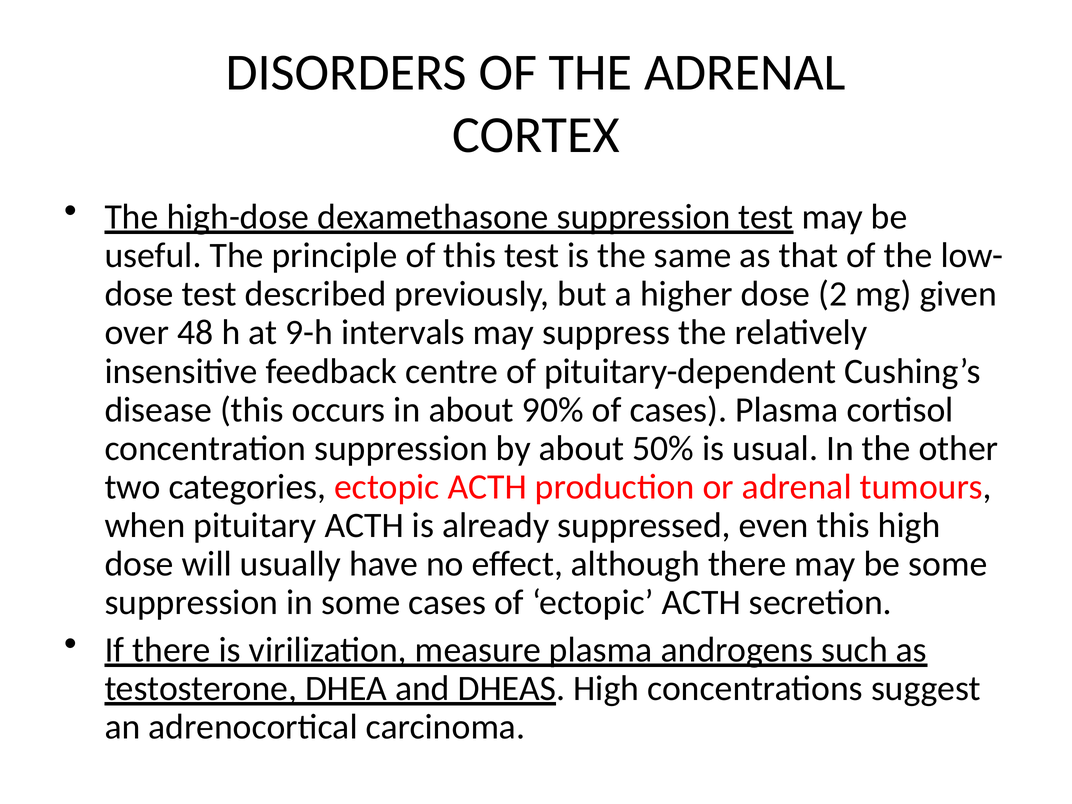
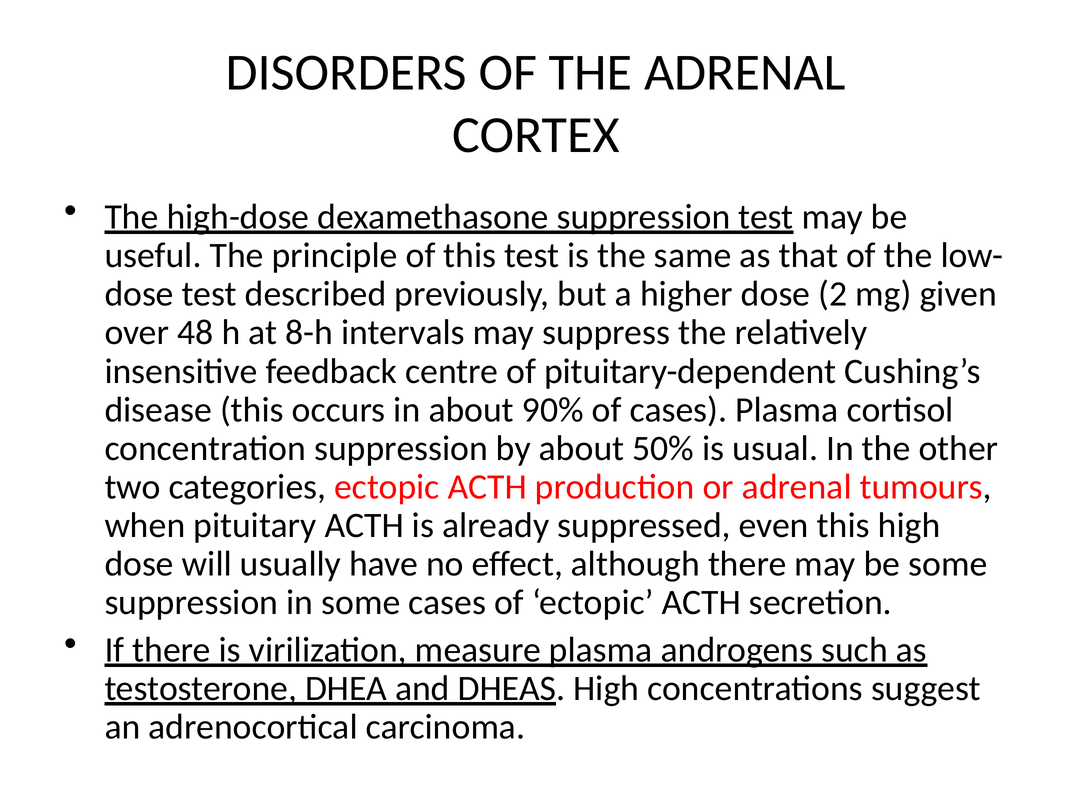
9-h: 9-h -> 8-h (309, 333)
